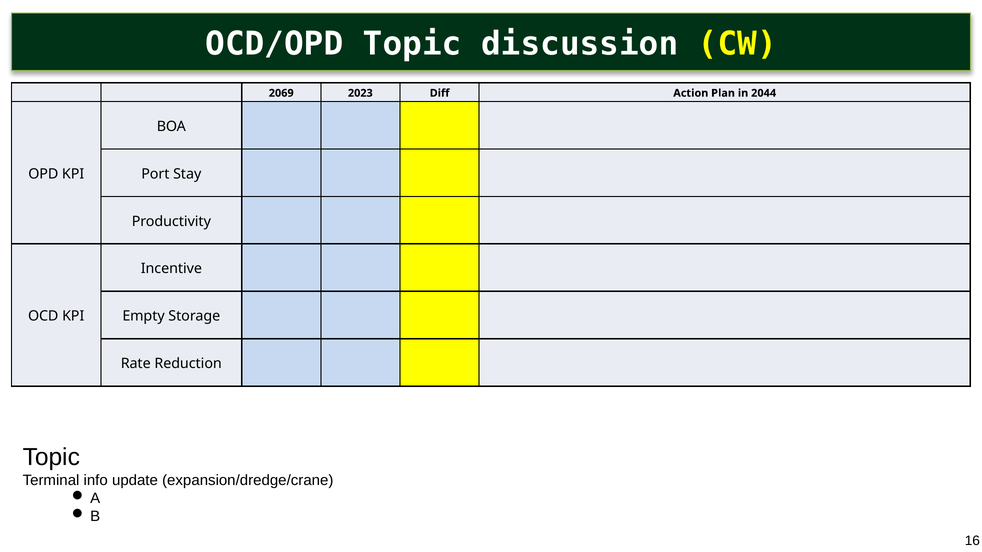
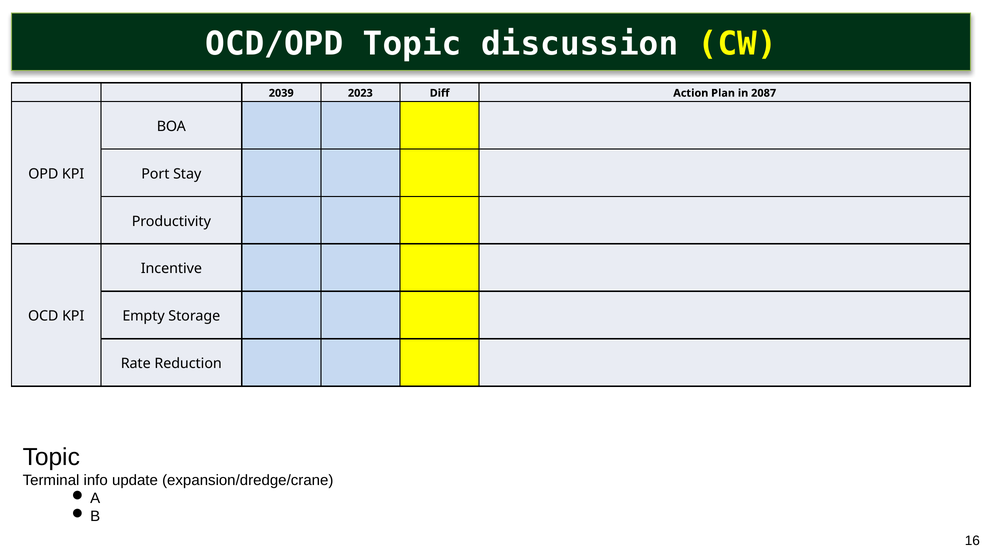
2069: 2069 -> 2039 (281, 93)
2044: 2044 -> 2087 (764, 93)
